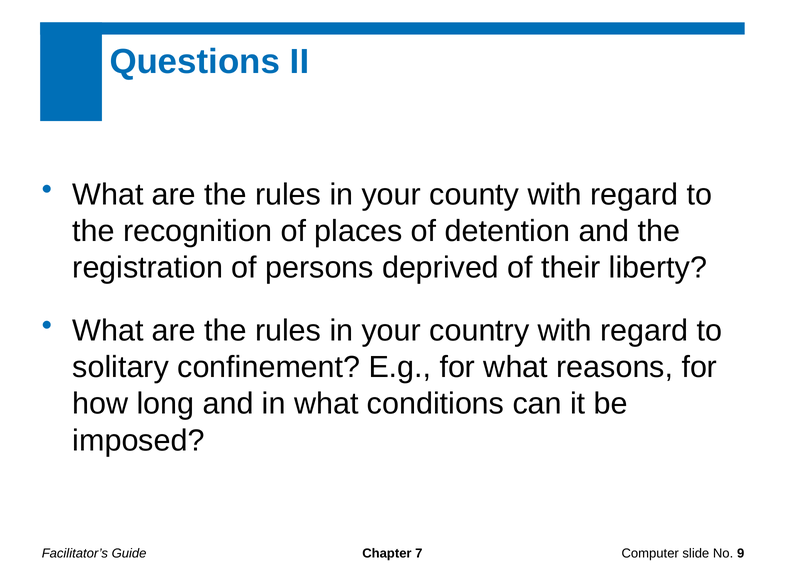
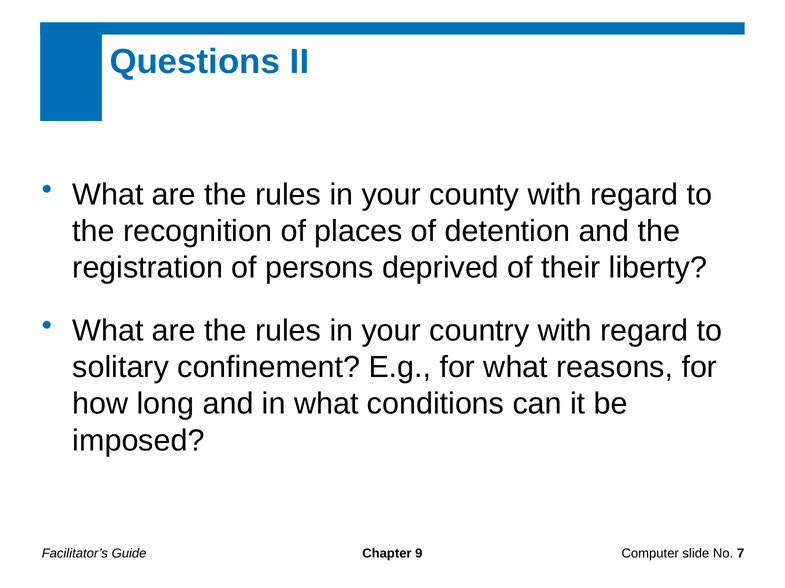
9: 9 -> 7 (741, 554)
7: 7 -> 9 (419, 554)
